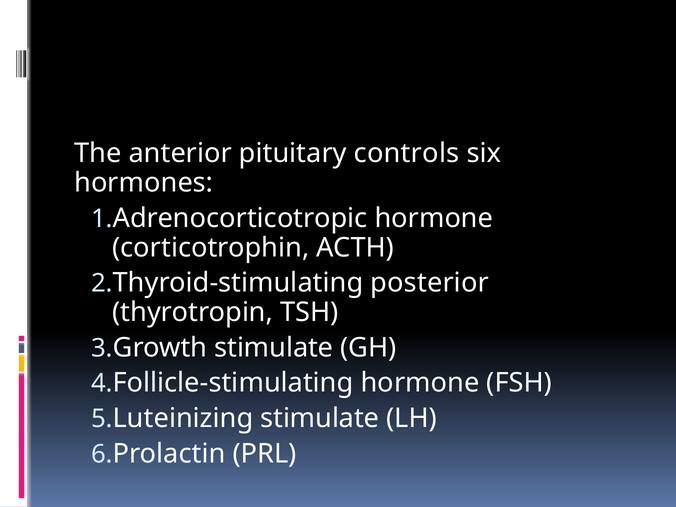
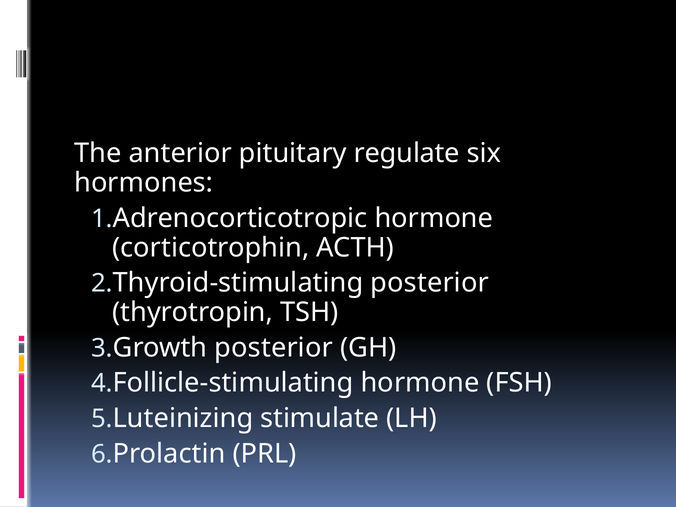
controls: controls -> regulate (407, 153)
stimulate: stimulate -> posterior (274, 348)
